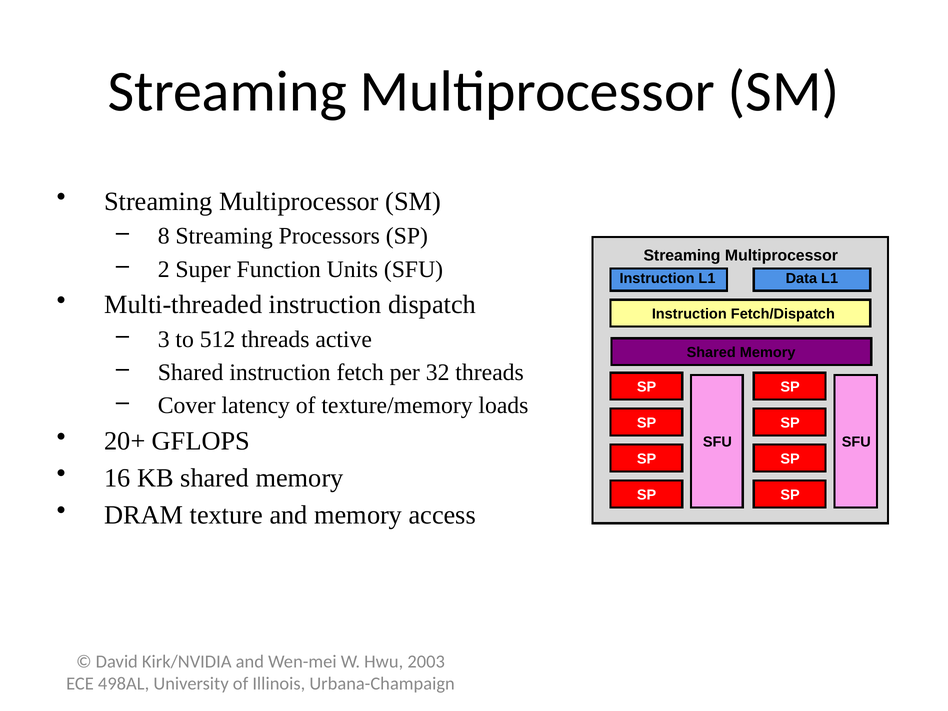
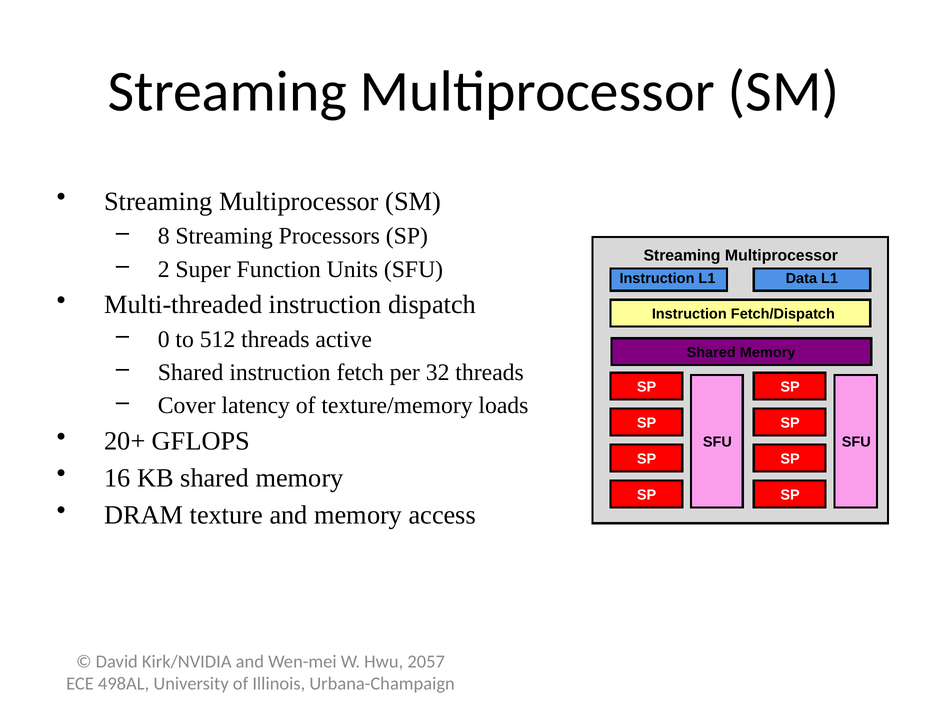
3: 3 -> 0 (164, 339)
2003: 2003 -> 2057 (426, 662)
